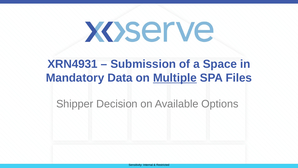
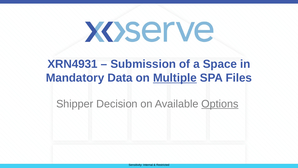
Options underline: none -> present (220, 104)
